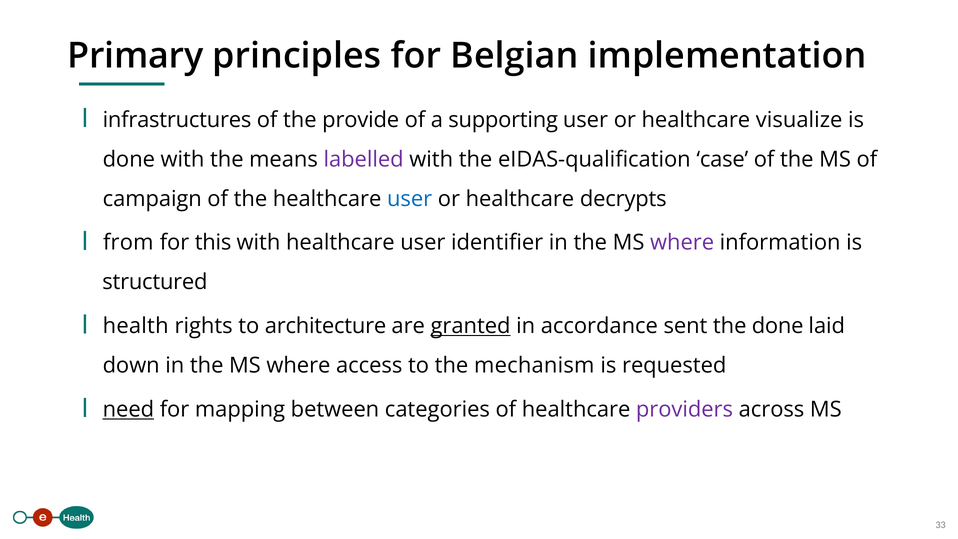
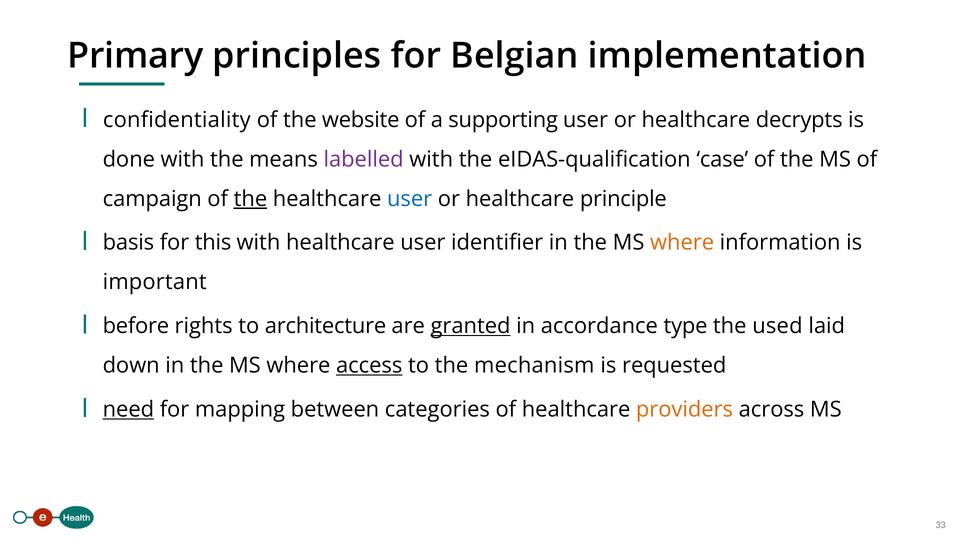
infrastructures: infrastructures -> confidentiality (177, 120)
provide: provide -> website (361, 120)
visualize: visualize -> decrypts (799, 120)
the underline: none -> present (250, 199)
decrypts: decrypts -> principle (623, 199)
from: from -> basis (128, 243)
where colour: purple -> orange (682, 243)
structured: structured -> important (155, 282)
health: health -> before (136, 326)
sent: sent -> type (686, 326)
the done: done -> used (777, 326)
access underline: none -> present (369, 366)
providers colour: purple -> orange (684, 409)
